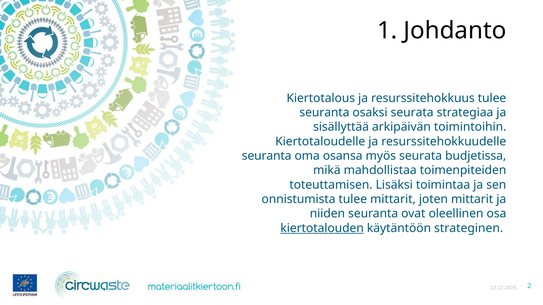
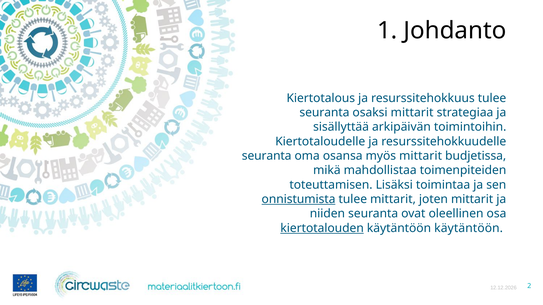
osaksi seurata: seurata -> mittarit (412, 113)
myös seurata: seurata -> mittarit (421, 156)
onnistumista underline: none -> present (299, 200)
käytäntöön strateginen: strateginen -> käytäntöön (469, 228)
